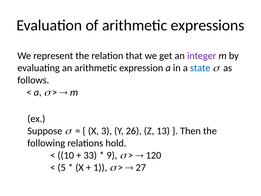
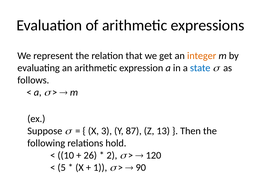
integer colour: purple -> orange (202, 56)
26: 26 -> 87 (134, 131)
33: 33 -> 26 (90, 155)
9: 9 -> 2 (112, 155)
27: 27 -> 90 (141, 167)
